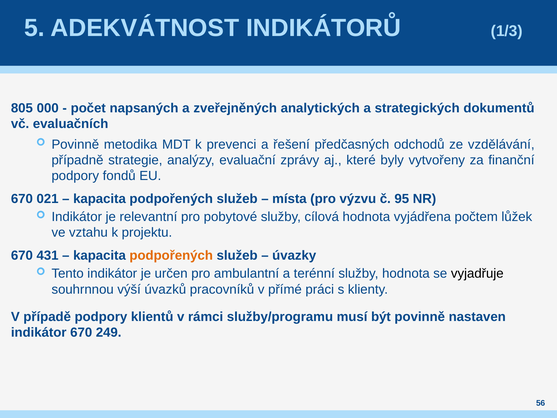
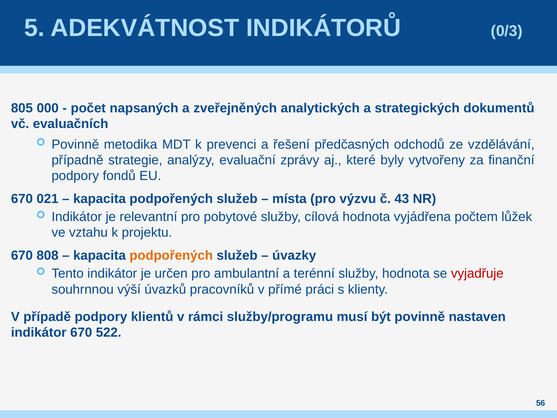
1/3: 1/3 -> 0/3 (507, 31)
95: 95 -> 43 (402, 199)
431: 431 -> 808 (48, 255)
vyjadřuje colour: black -> red (477, 273)
249: 249 -> 522 (109, 332)
